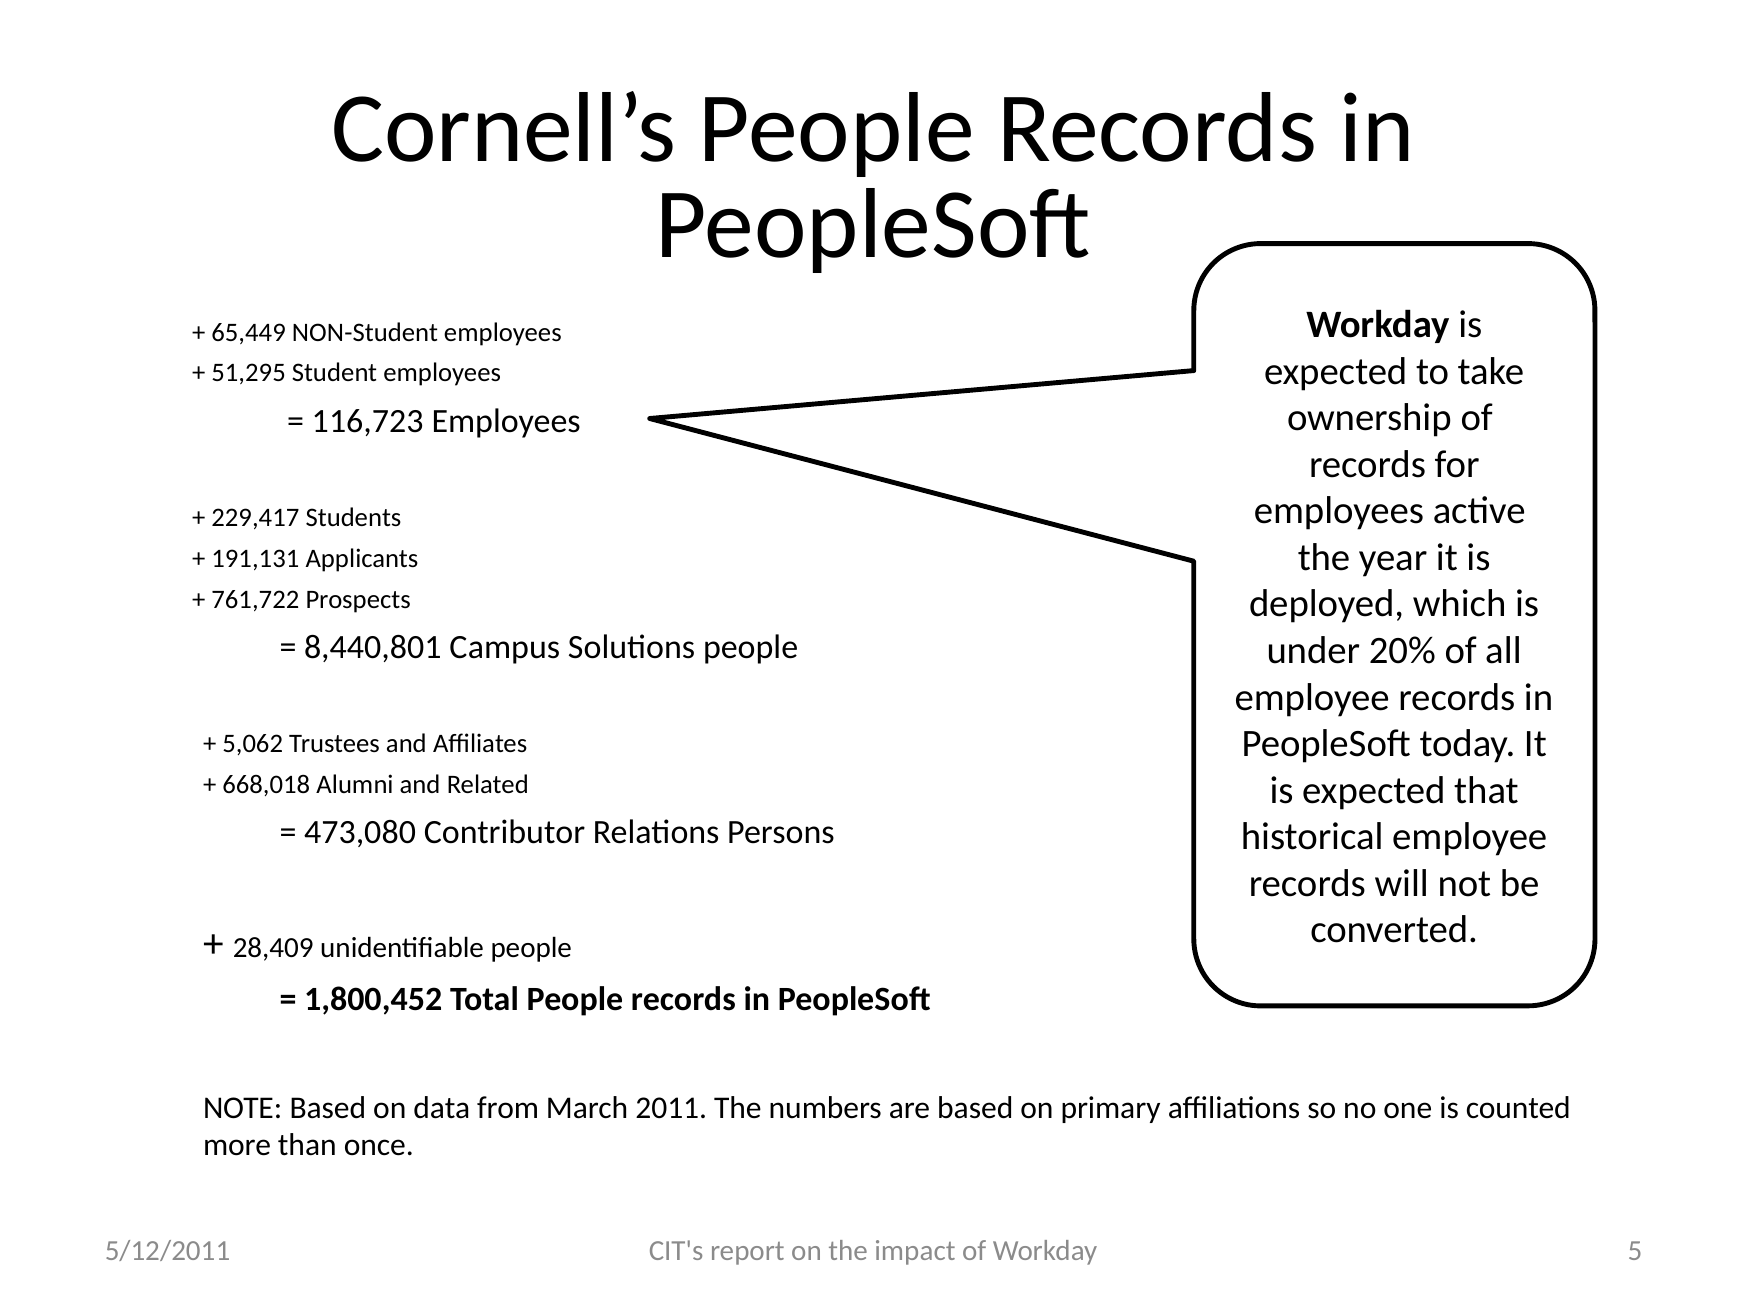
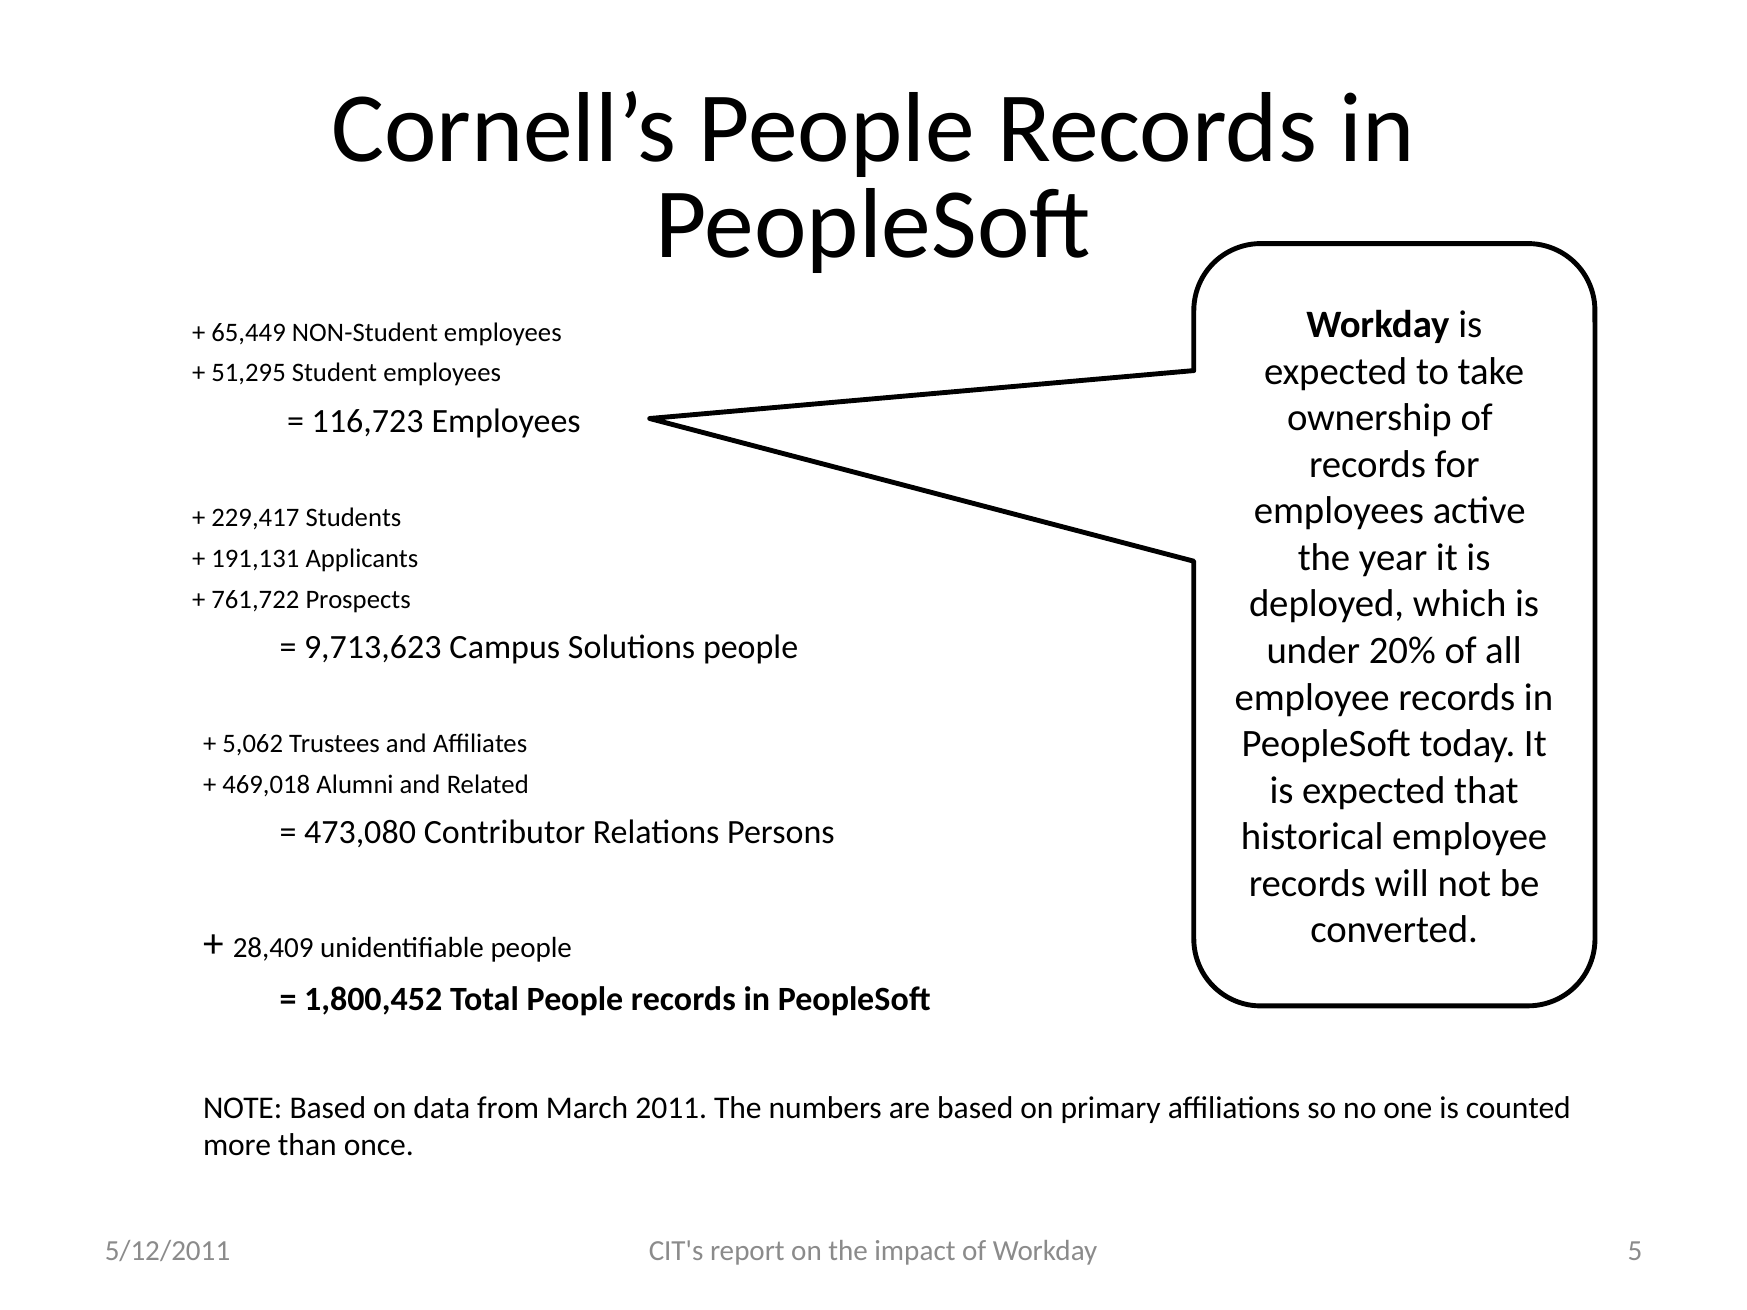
8,440,801: 8,440,801 -> 9,713,623 (373, 647)
668,018: 668,018 -> 469,018 (266, 785)
